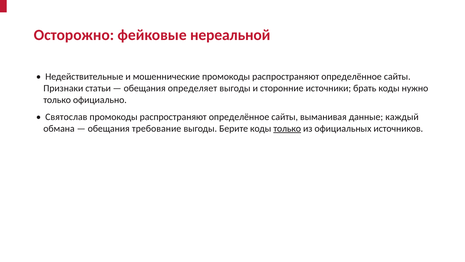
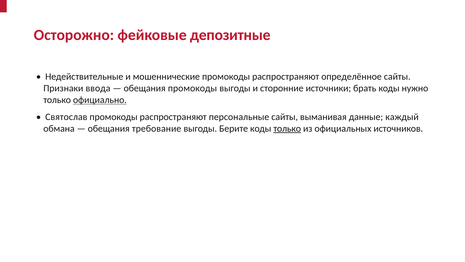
нереальной: нереальной -> депозитные (230, 35)
статьи: статьи -> ввода (98, 88)
обещания определяет: определяет -> промокоды (192, 88)
официально underline: none -> present (100, 100)
определённое: определённое -> персональные (239, 117)
